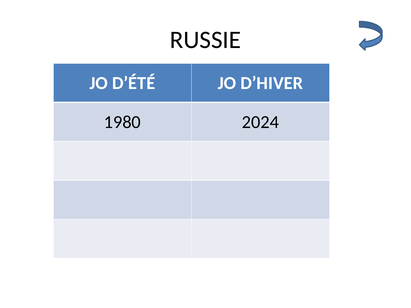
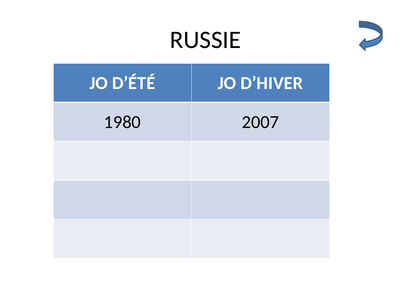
2024: 2024 -> 2007 (260, 122)
